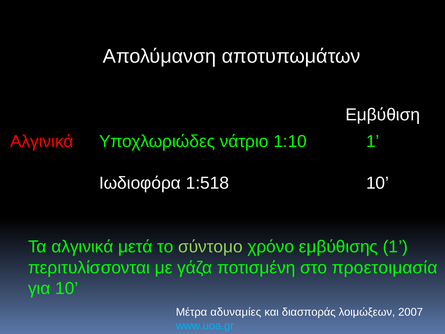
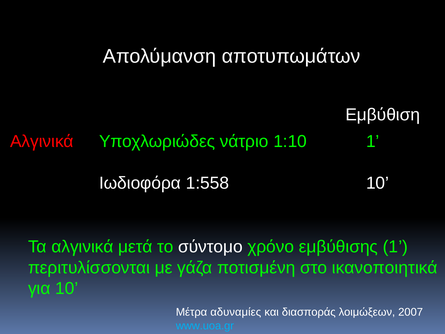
1:518: 1:518 -> 1:558 (207, 183)
σύντομο colour: light green -> white (210, 247)
προετοιμασία: προετοιμασία -> ικανοποιητικά (385, 267)
